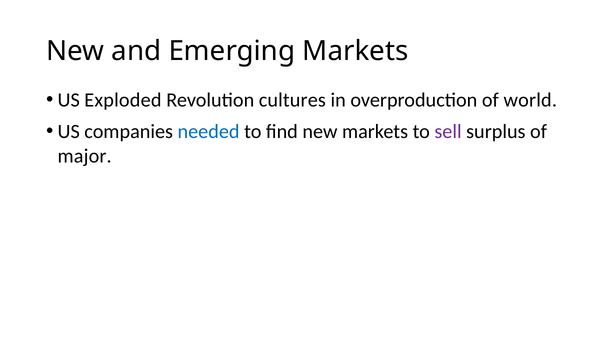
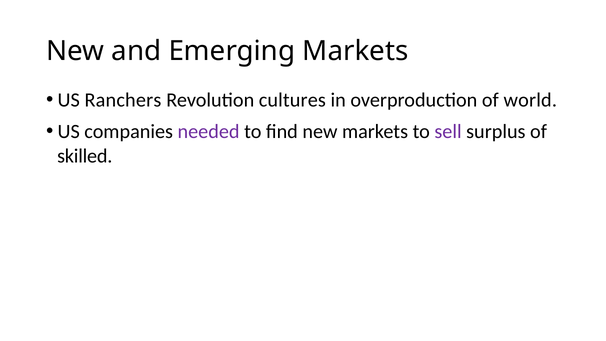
Exploded: Exploded -> Ranchers (123, 100)
needed colour: blue -> purple (209, 132)
major: major -> skilled (85, 156)
